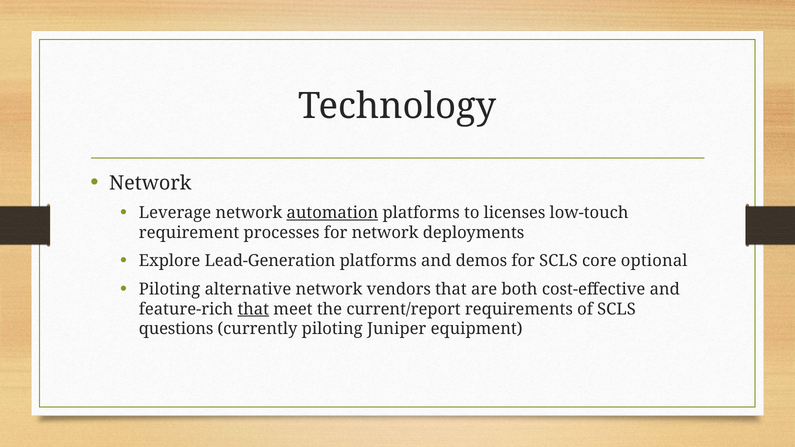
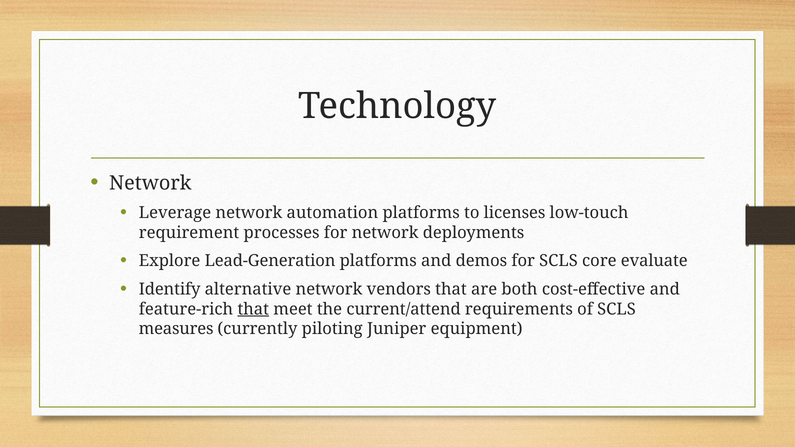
automation underline: present -> none (332, 213)
optional: optional -> evaluate (654, 261)
Piloting: Piloting -> Identify (170, 289)
current/report: current/report -> current/attend (404, 309)
questions: questions -> measures (176, 329)
